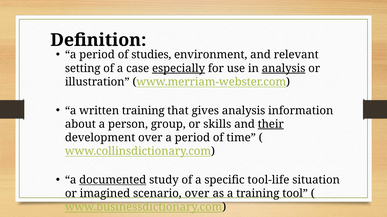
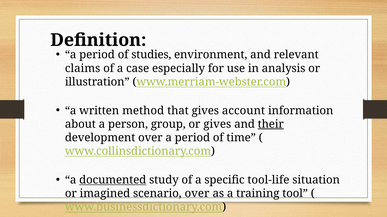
setting: setting -> claims (83, 69)
especially underline: present -> none (179, 69)
analysis underline: present -> none (284, 69)
written training: training -> method (143, 111)
gives analysis: analysis -> account (243, 111)
or skills: skills -> gives (217, 124)
